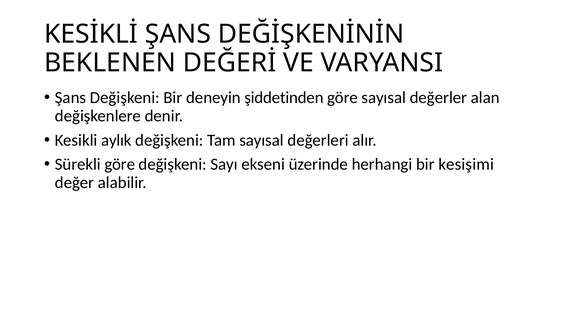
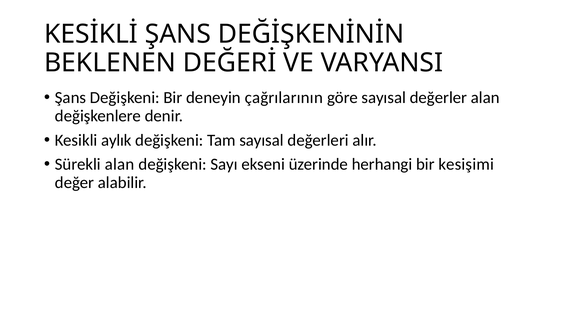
şiddetinden: şiddetinden -> çağrılarının (284, 98)
Sürekli göre: göre -> alan (120, 164)
